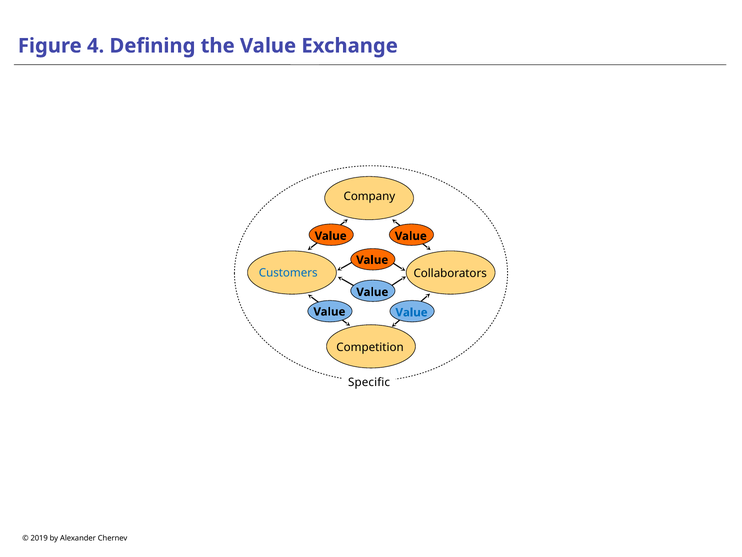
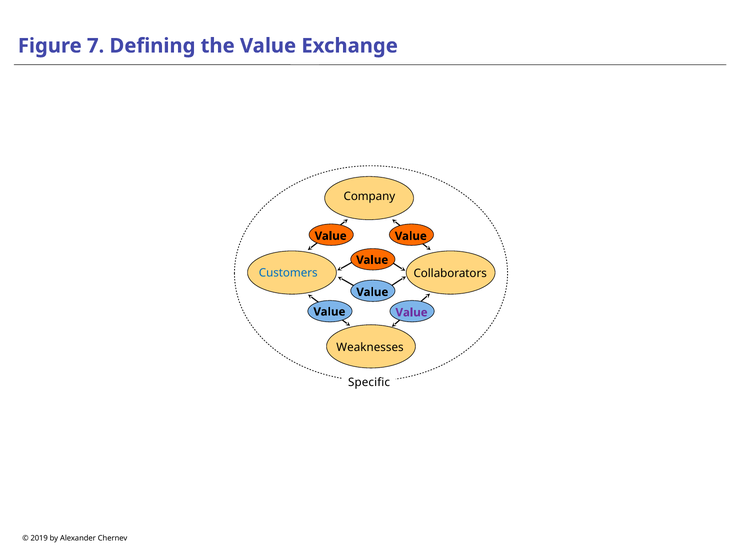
4: 4 -> 7 (96, 46)
Value colour: blue -> purple (412, 312)
Competition: Competition -> Weaknesses (370, 347)
